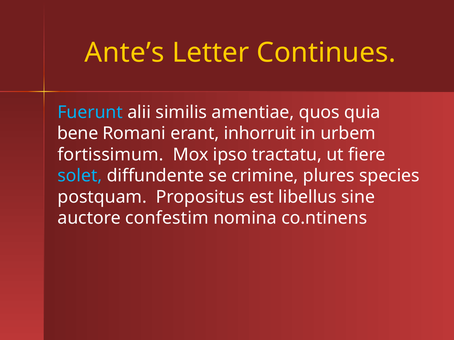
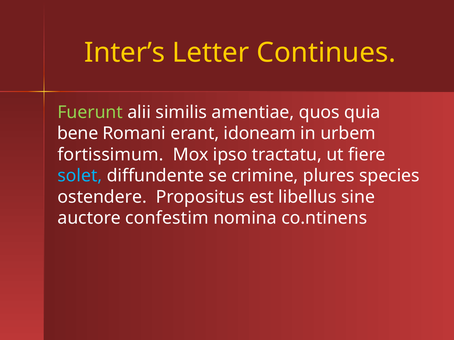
Ante’s: Ante’s -> Inter’s (125, 53)
Fuerunt colour: light blue -> light green (90, 112)
inhorruit: inhorruit -> idoneam (260, 134)
postquam: postquam -> ostendere (102, 197)
